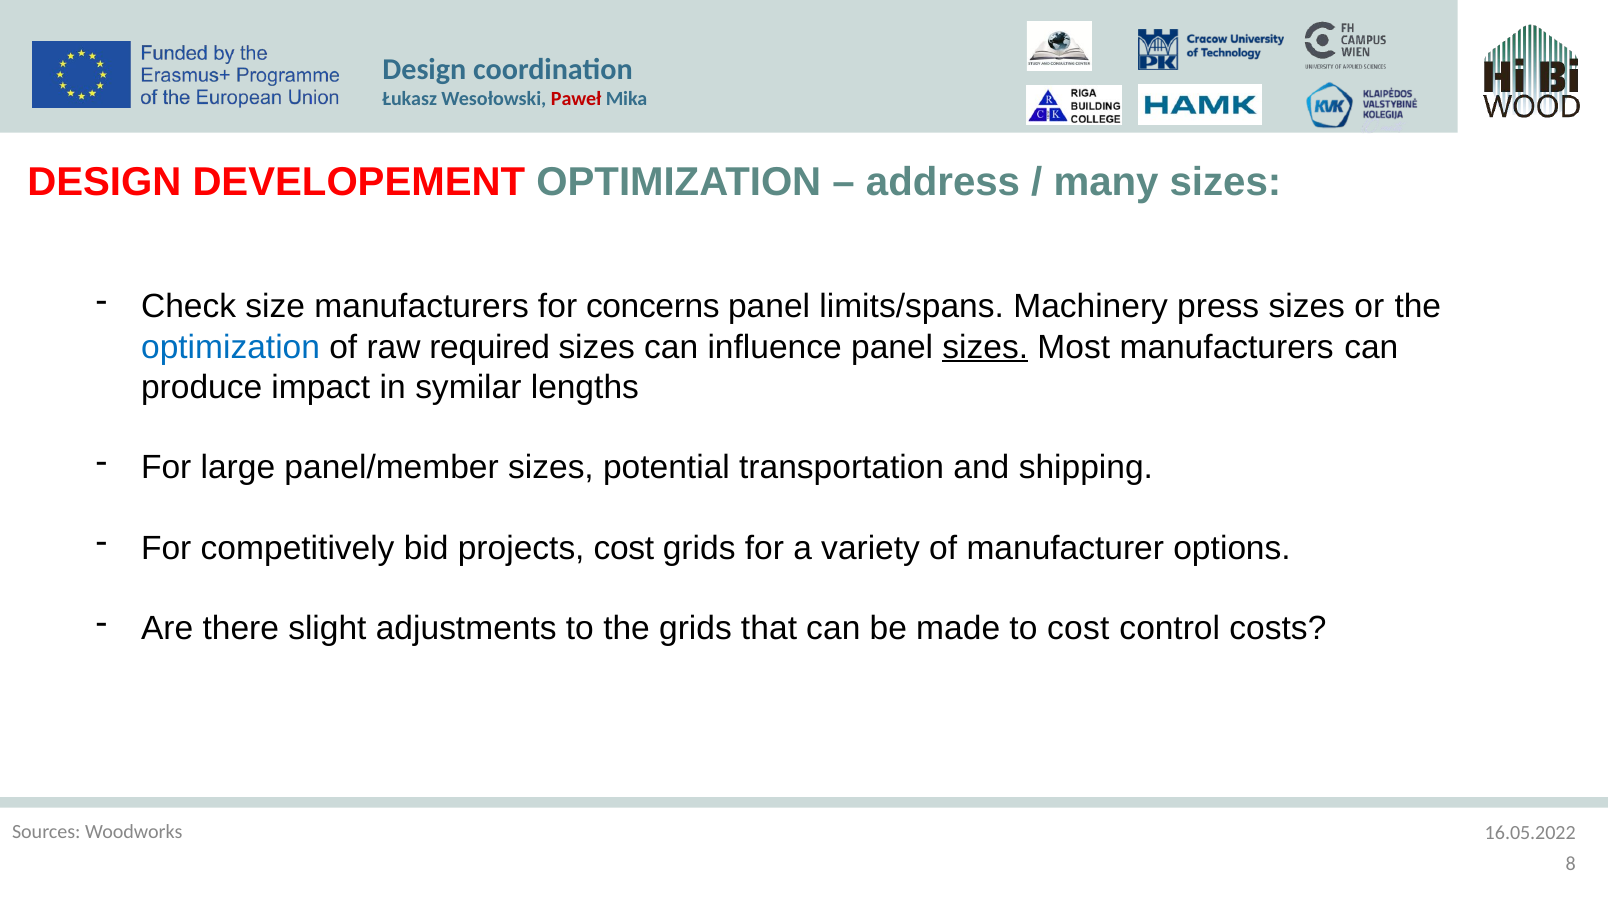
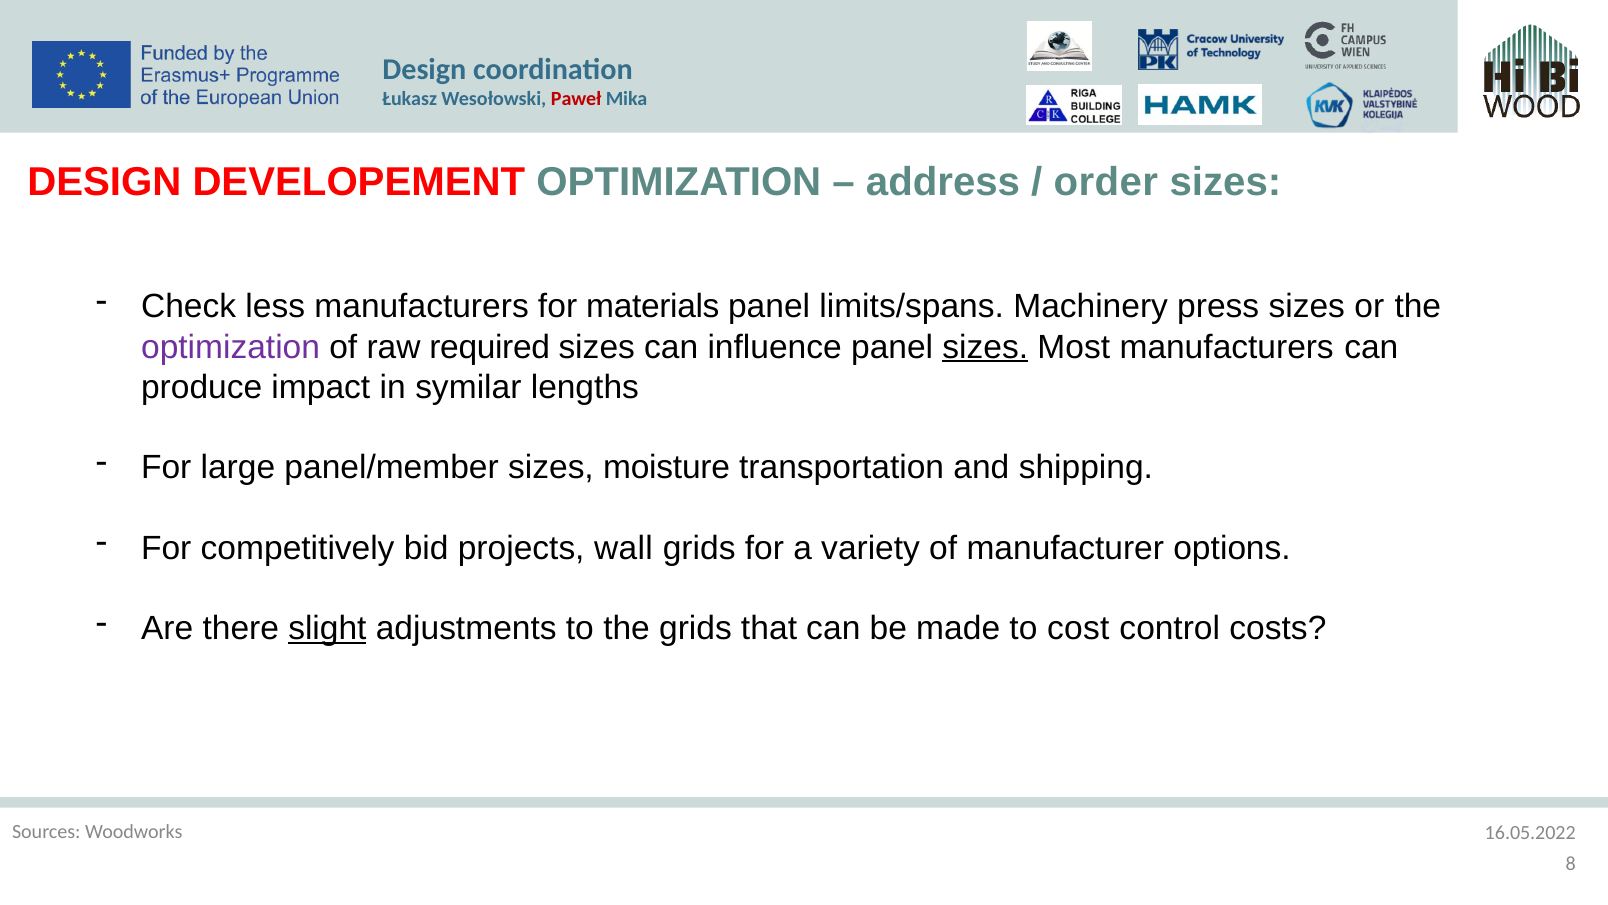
many: many -> order (1106, 182)
size: size -> less (275, 307)
concerns: concerns -> materials (653, 307)
optimization colour: blue -> purple (231, 347)
potential: potential -> moisture (667, 467)
projects cost: cost -> wall (624, 548)
slight underline: none -> present (327, 628)
